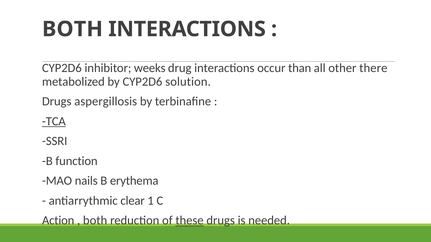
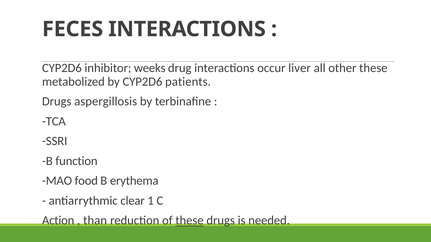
BOTH: BOTH -> FECES (73, 29)
than: than -> liver (300, 68)
other there: there -> these (373, 68)
solution: solution -> patients (188, 82)
TCA underline: present -> none (54, 122)
nails: nails -> food (86, 181)
both: both -> than (95, 221)
